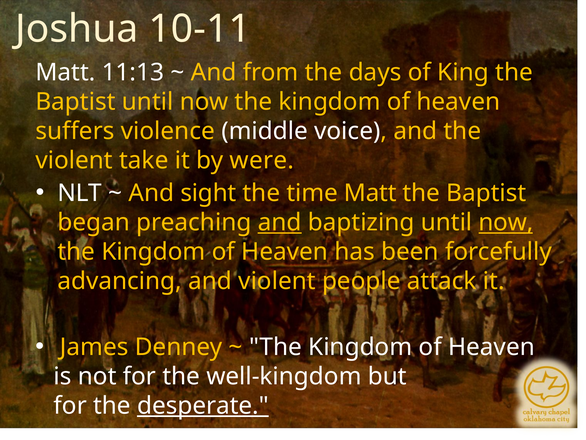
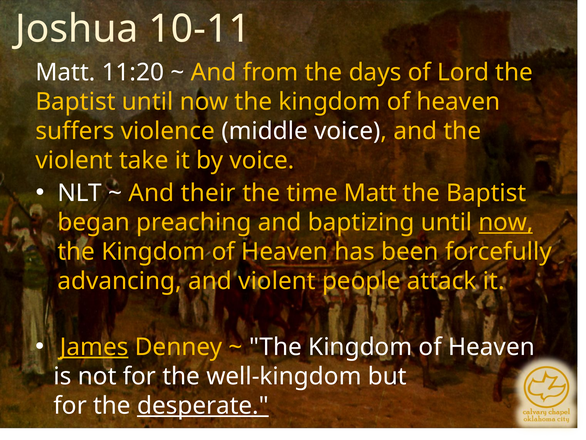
11:13: 11:13 -> 11:20 (133, 72)
King: King -> Lord (463, 72)
by were: were -> voice (262, 160)
sight: sight -> their (208, 193)
and underline: present -> none (280, 222)
James underline: none -> present (94, 347)
